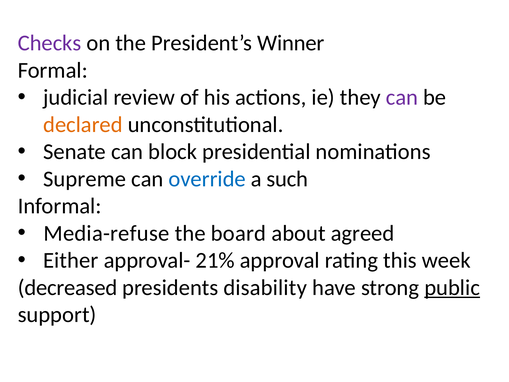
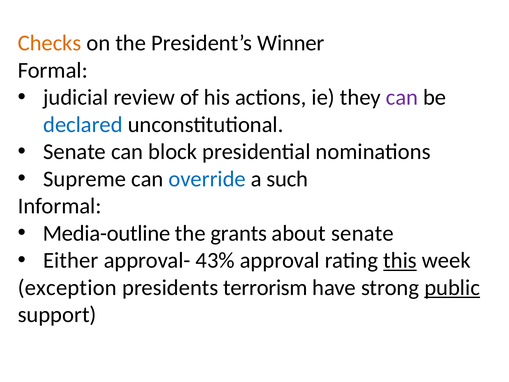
Checks colour: purple -> orange (50, 43)
declared colour: orange -> blue (83, 125)
Media-refuse: Media-refuse -> Media-outline (107, 233)
board: board -> grants (239, 233)
about agreed: agreed -> senate (363, 233)
21%: 21% -> 43% (215, 260)
this underline: none -> present (400, 260)
decreased: decreased -> exception (67, 287)
disability: disability -> terrorism (265, 287)
